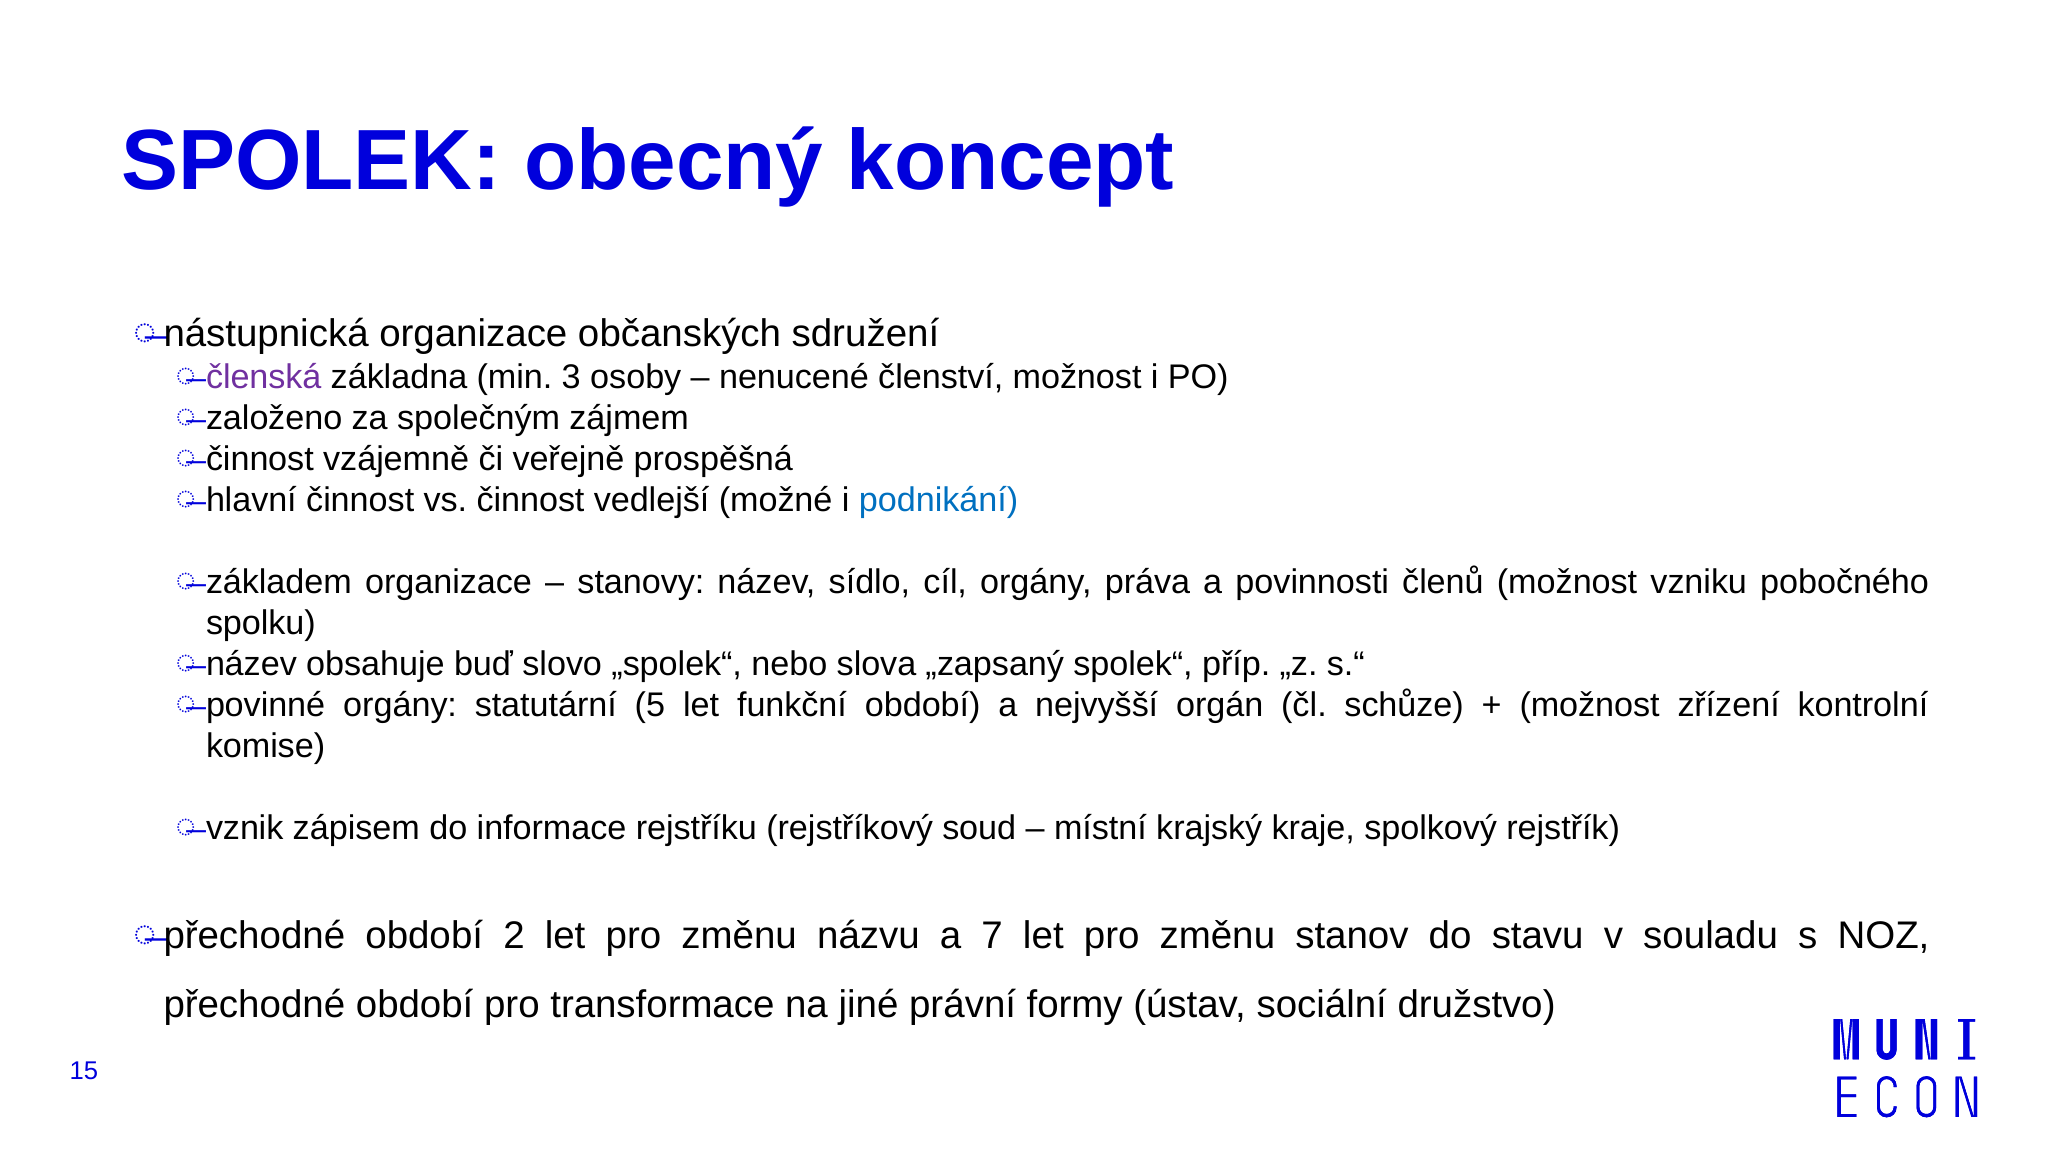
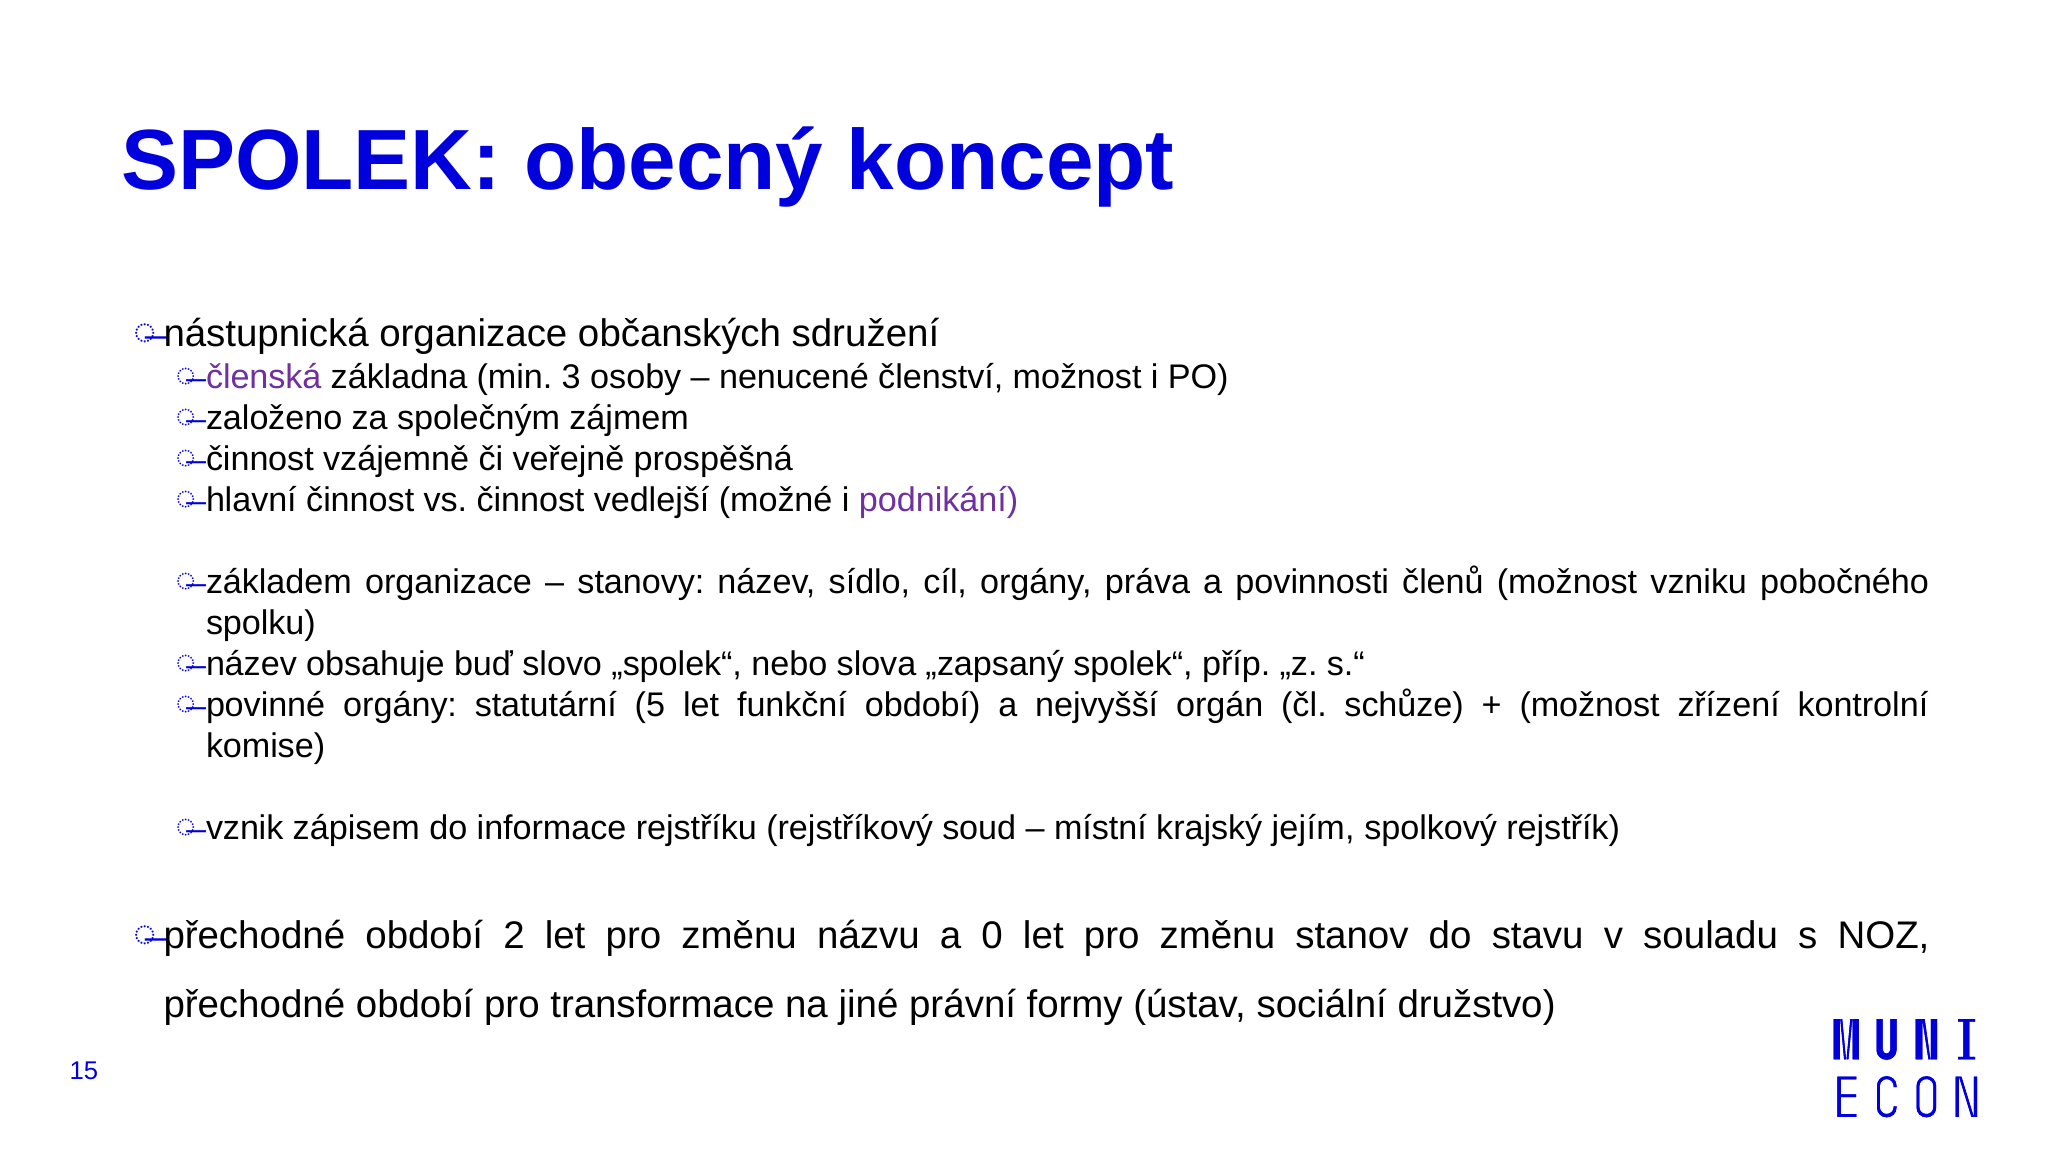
podnikání colour: blue -> purple (939, 500)
kraje: kraje -> jejím (1313, 828)
7: 7 -> 0 (992, 936)
